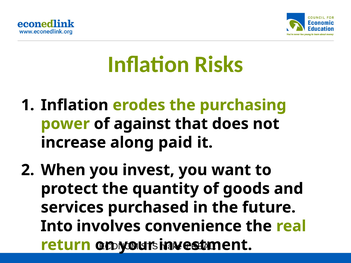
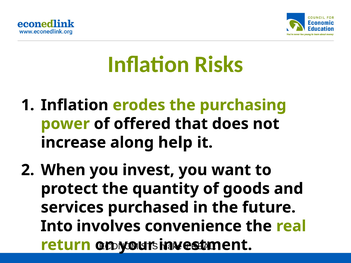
against: against -> offered (142, 124)
paid: paid -> help (175, 143)
